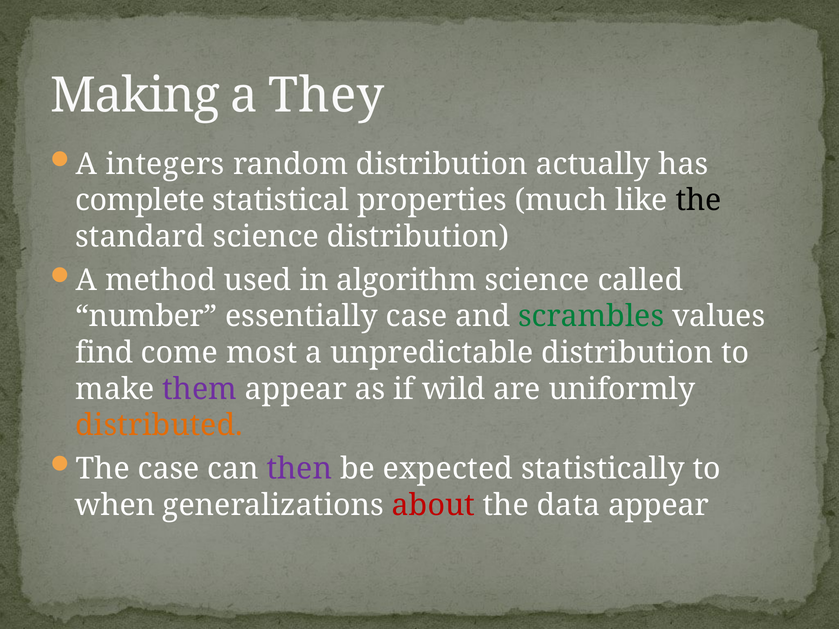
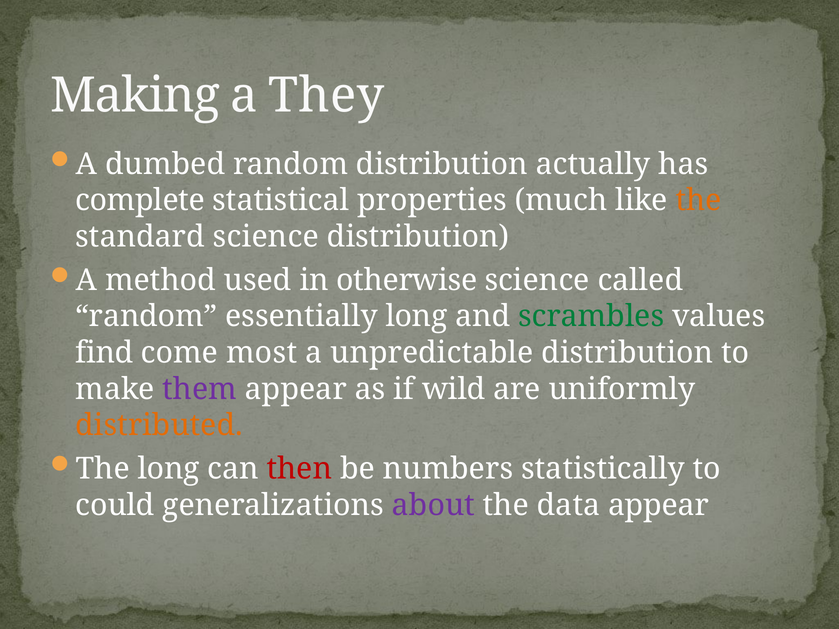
integers: integers -> dumbed (165, 164)
the colour: black -> orange (699, 201)
algorithm: algorithm -> otherwise (407, 280)
number: number -> random (146, 317)
essentially case: case -> long (417, 317)
The case: case -> long (169, 469)
then colour: purple -> red (299, 469)
expected: expected -> numbers (448, 469)
when: when -> could (115, 505)
about colour: red -> purple (433, 505)
